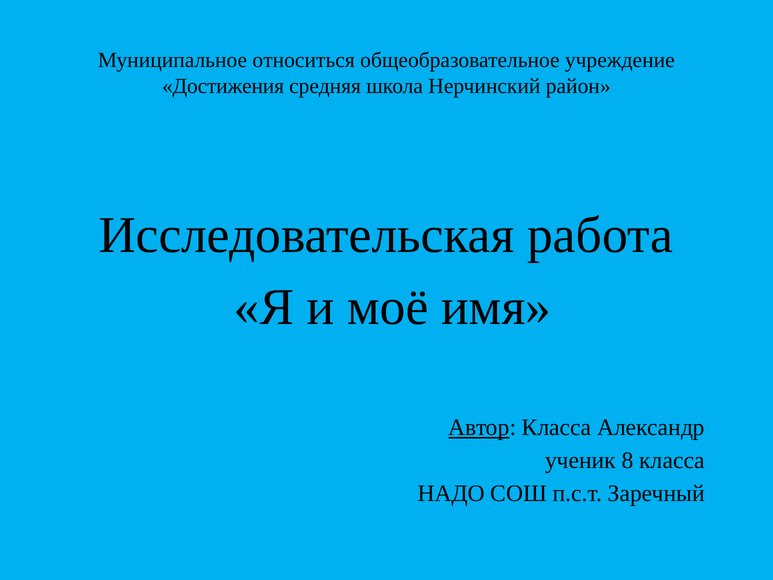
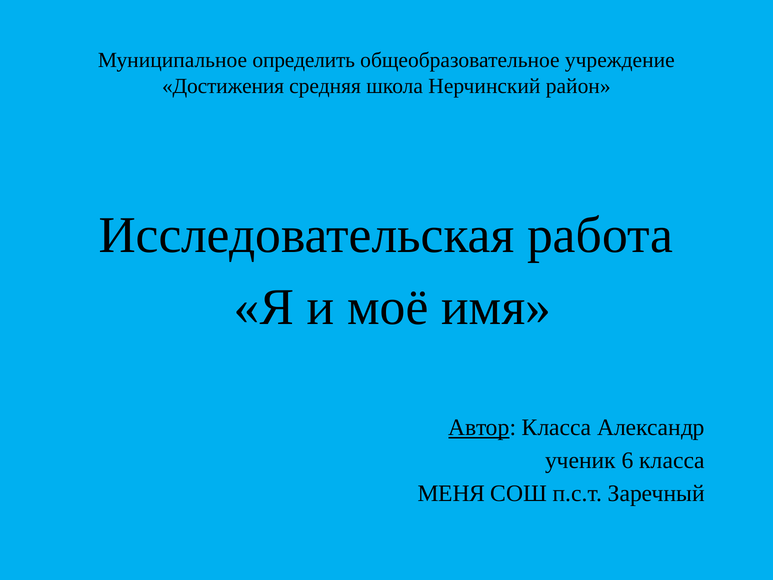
относиться: относиться -> определить (304, 60)
8: 8 -> 6 (628, 460)
НАДО: НАДО -> МЕНЯ (451, 493)
